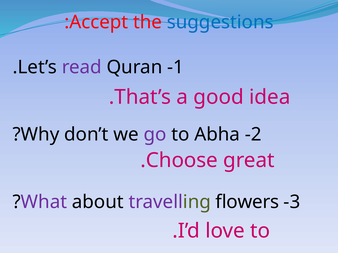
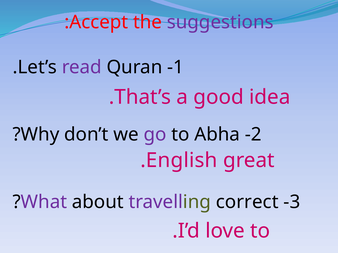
suggestions colour: blue -> purple (220, 22)
Choose: Choose -> English (182, 161)
flowers: flowers -> correct (247, 202)
